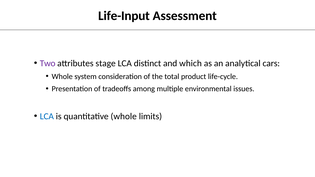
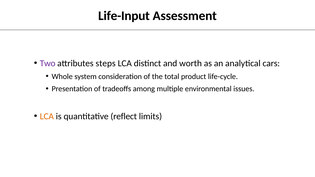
stage: stage -> steps (106, 63)
which: which -> worth (191, 63)
LCA colour: blue -> orange (47, 117)
quantitative whole: whole -> reflect (124, 117)
